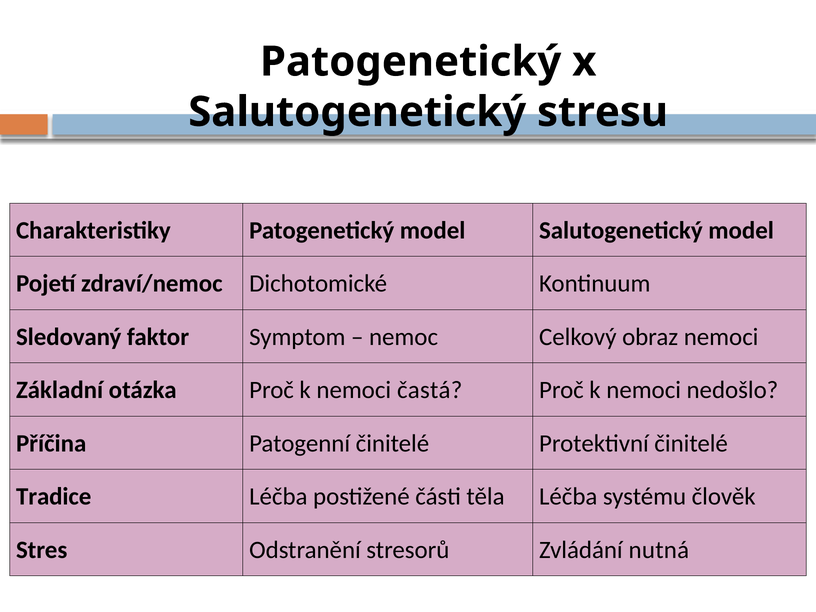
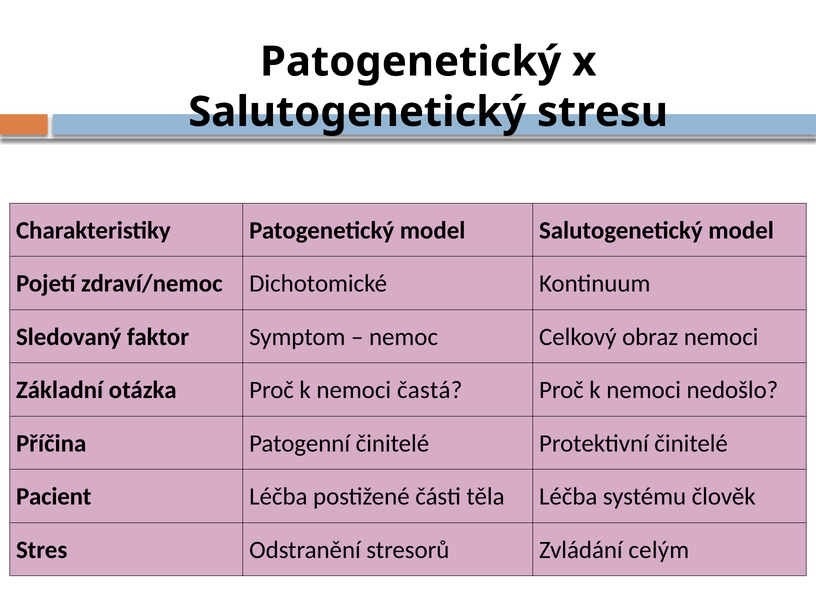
Tradice: Tradice -> Pacient (54, 497)
nutná: nutná -> celým (659, 550)
